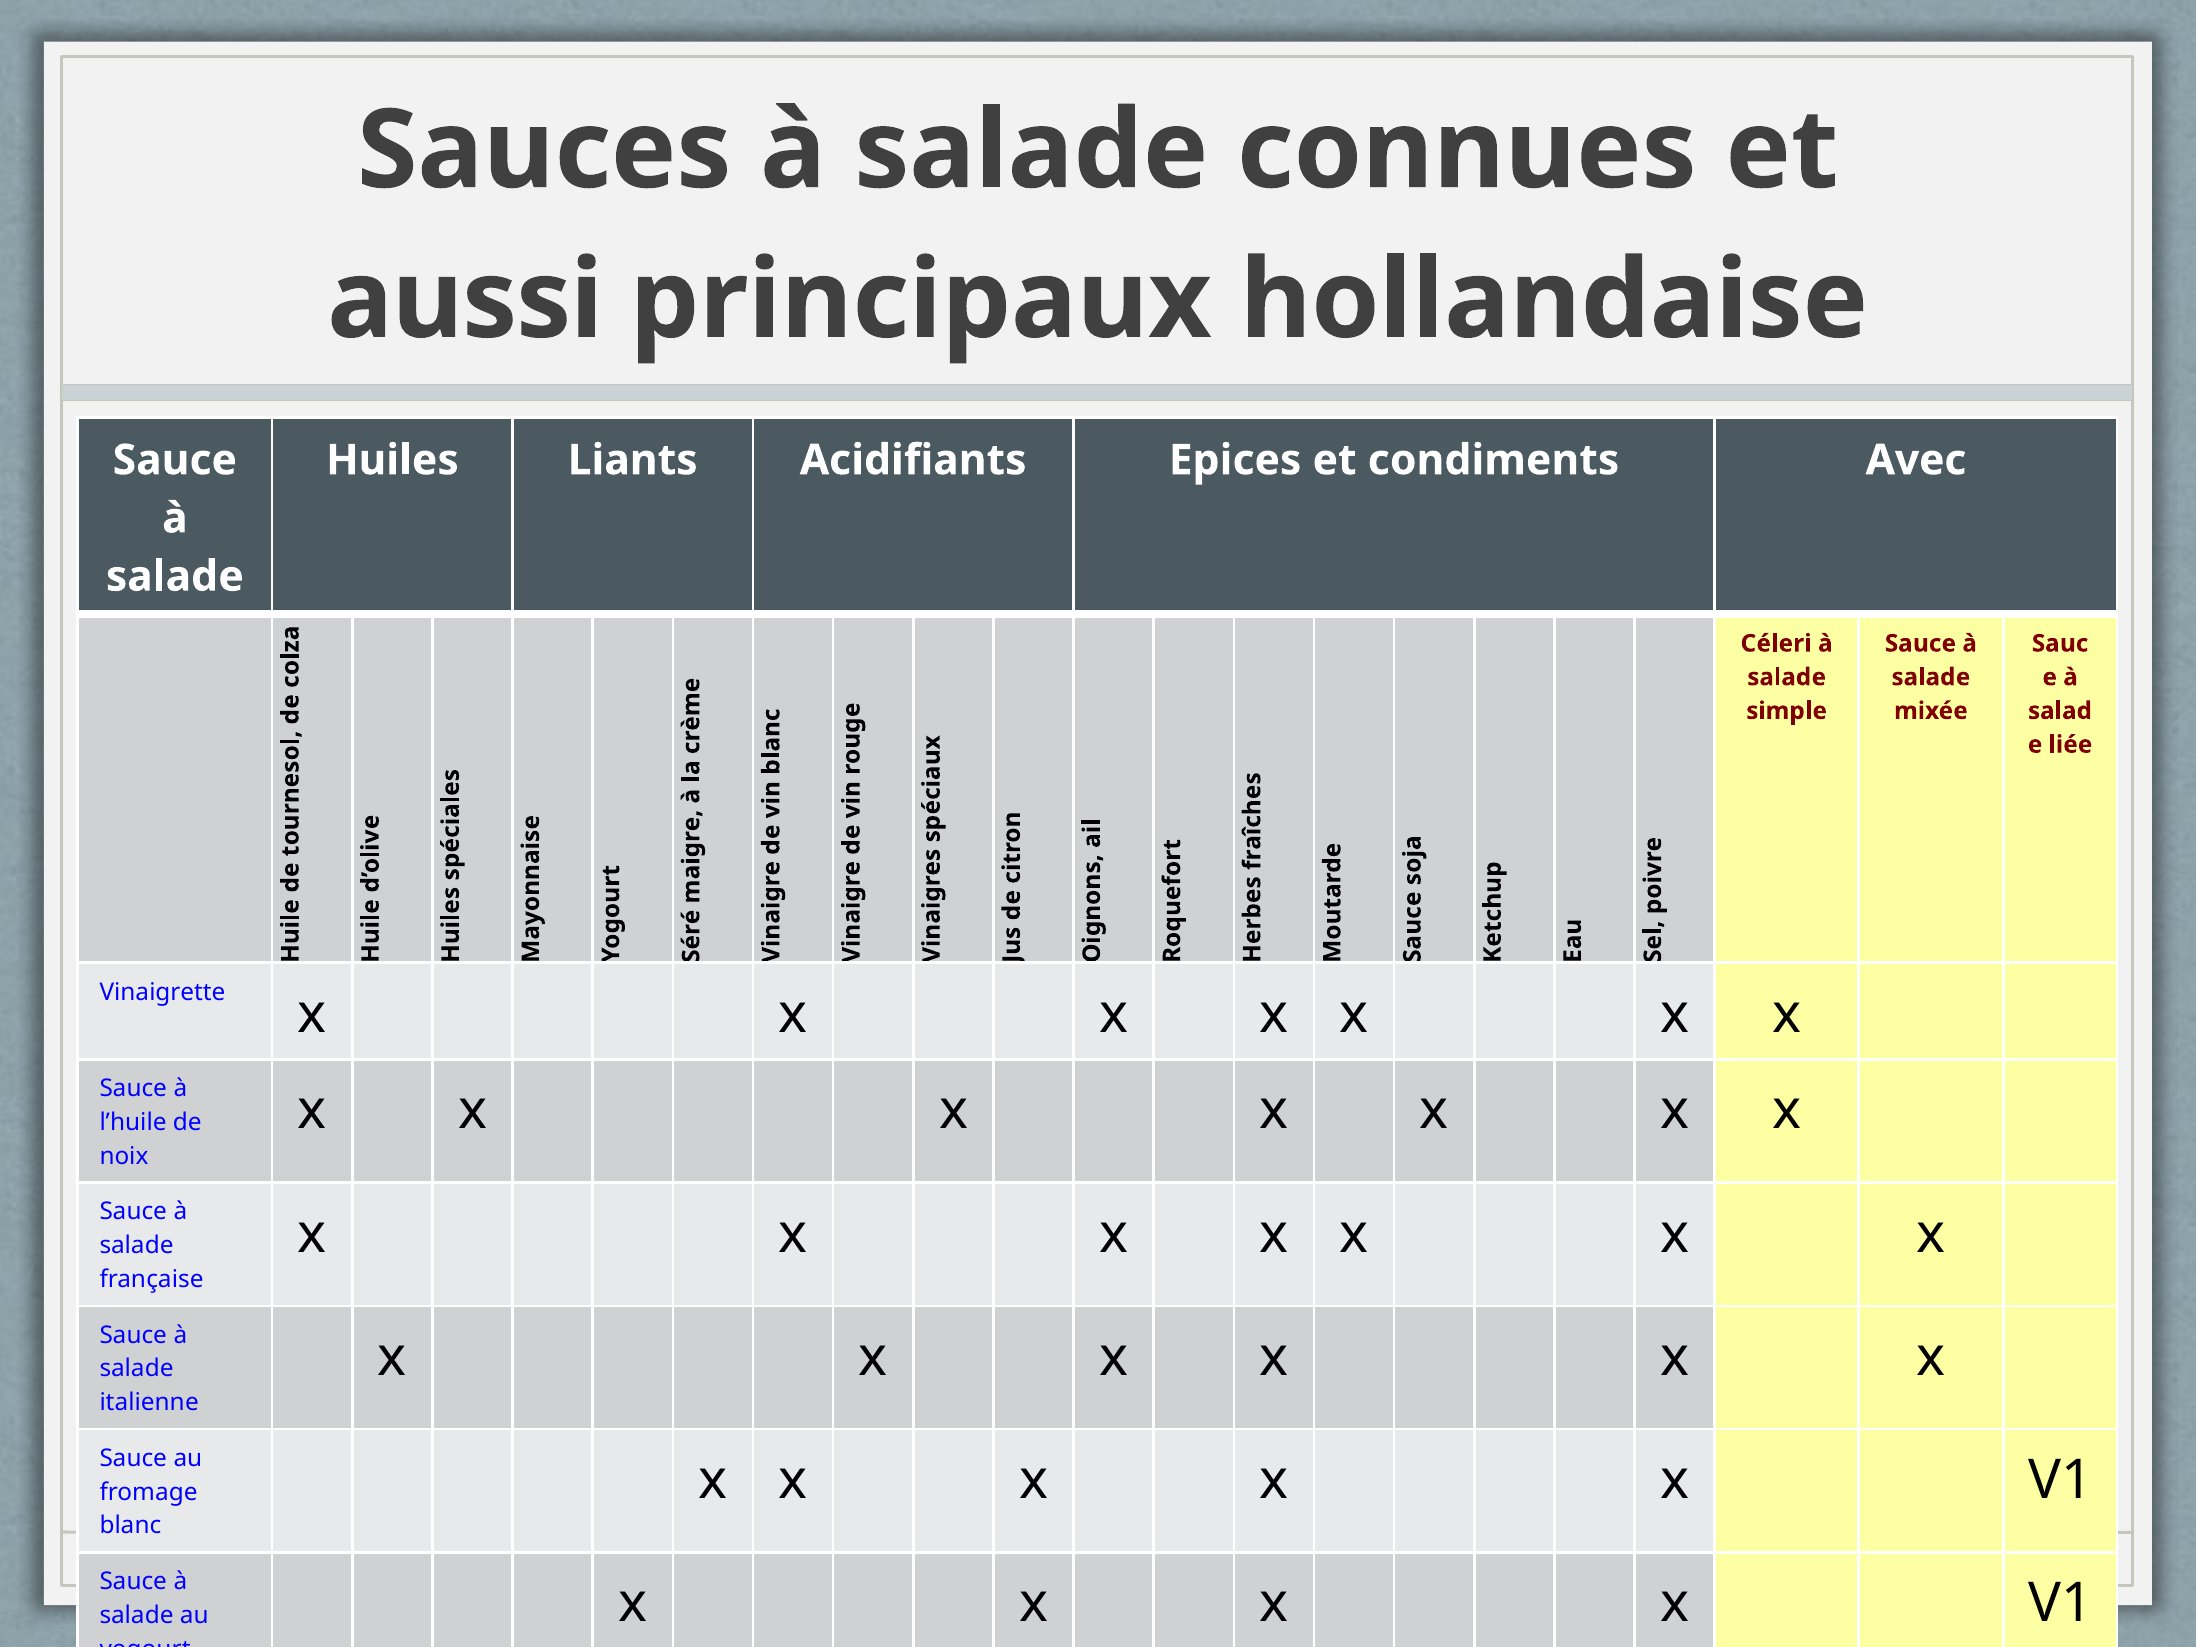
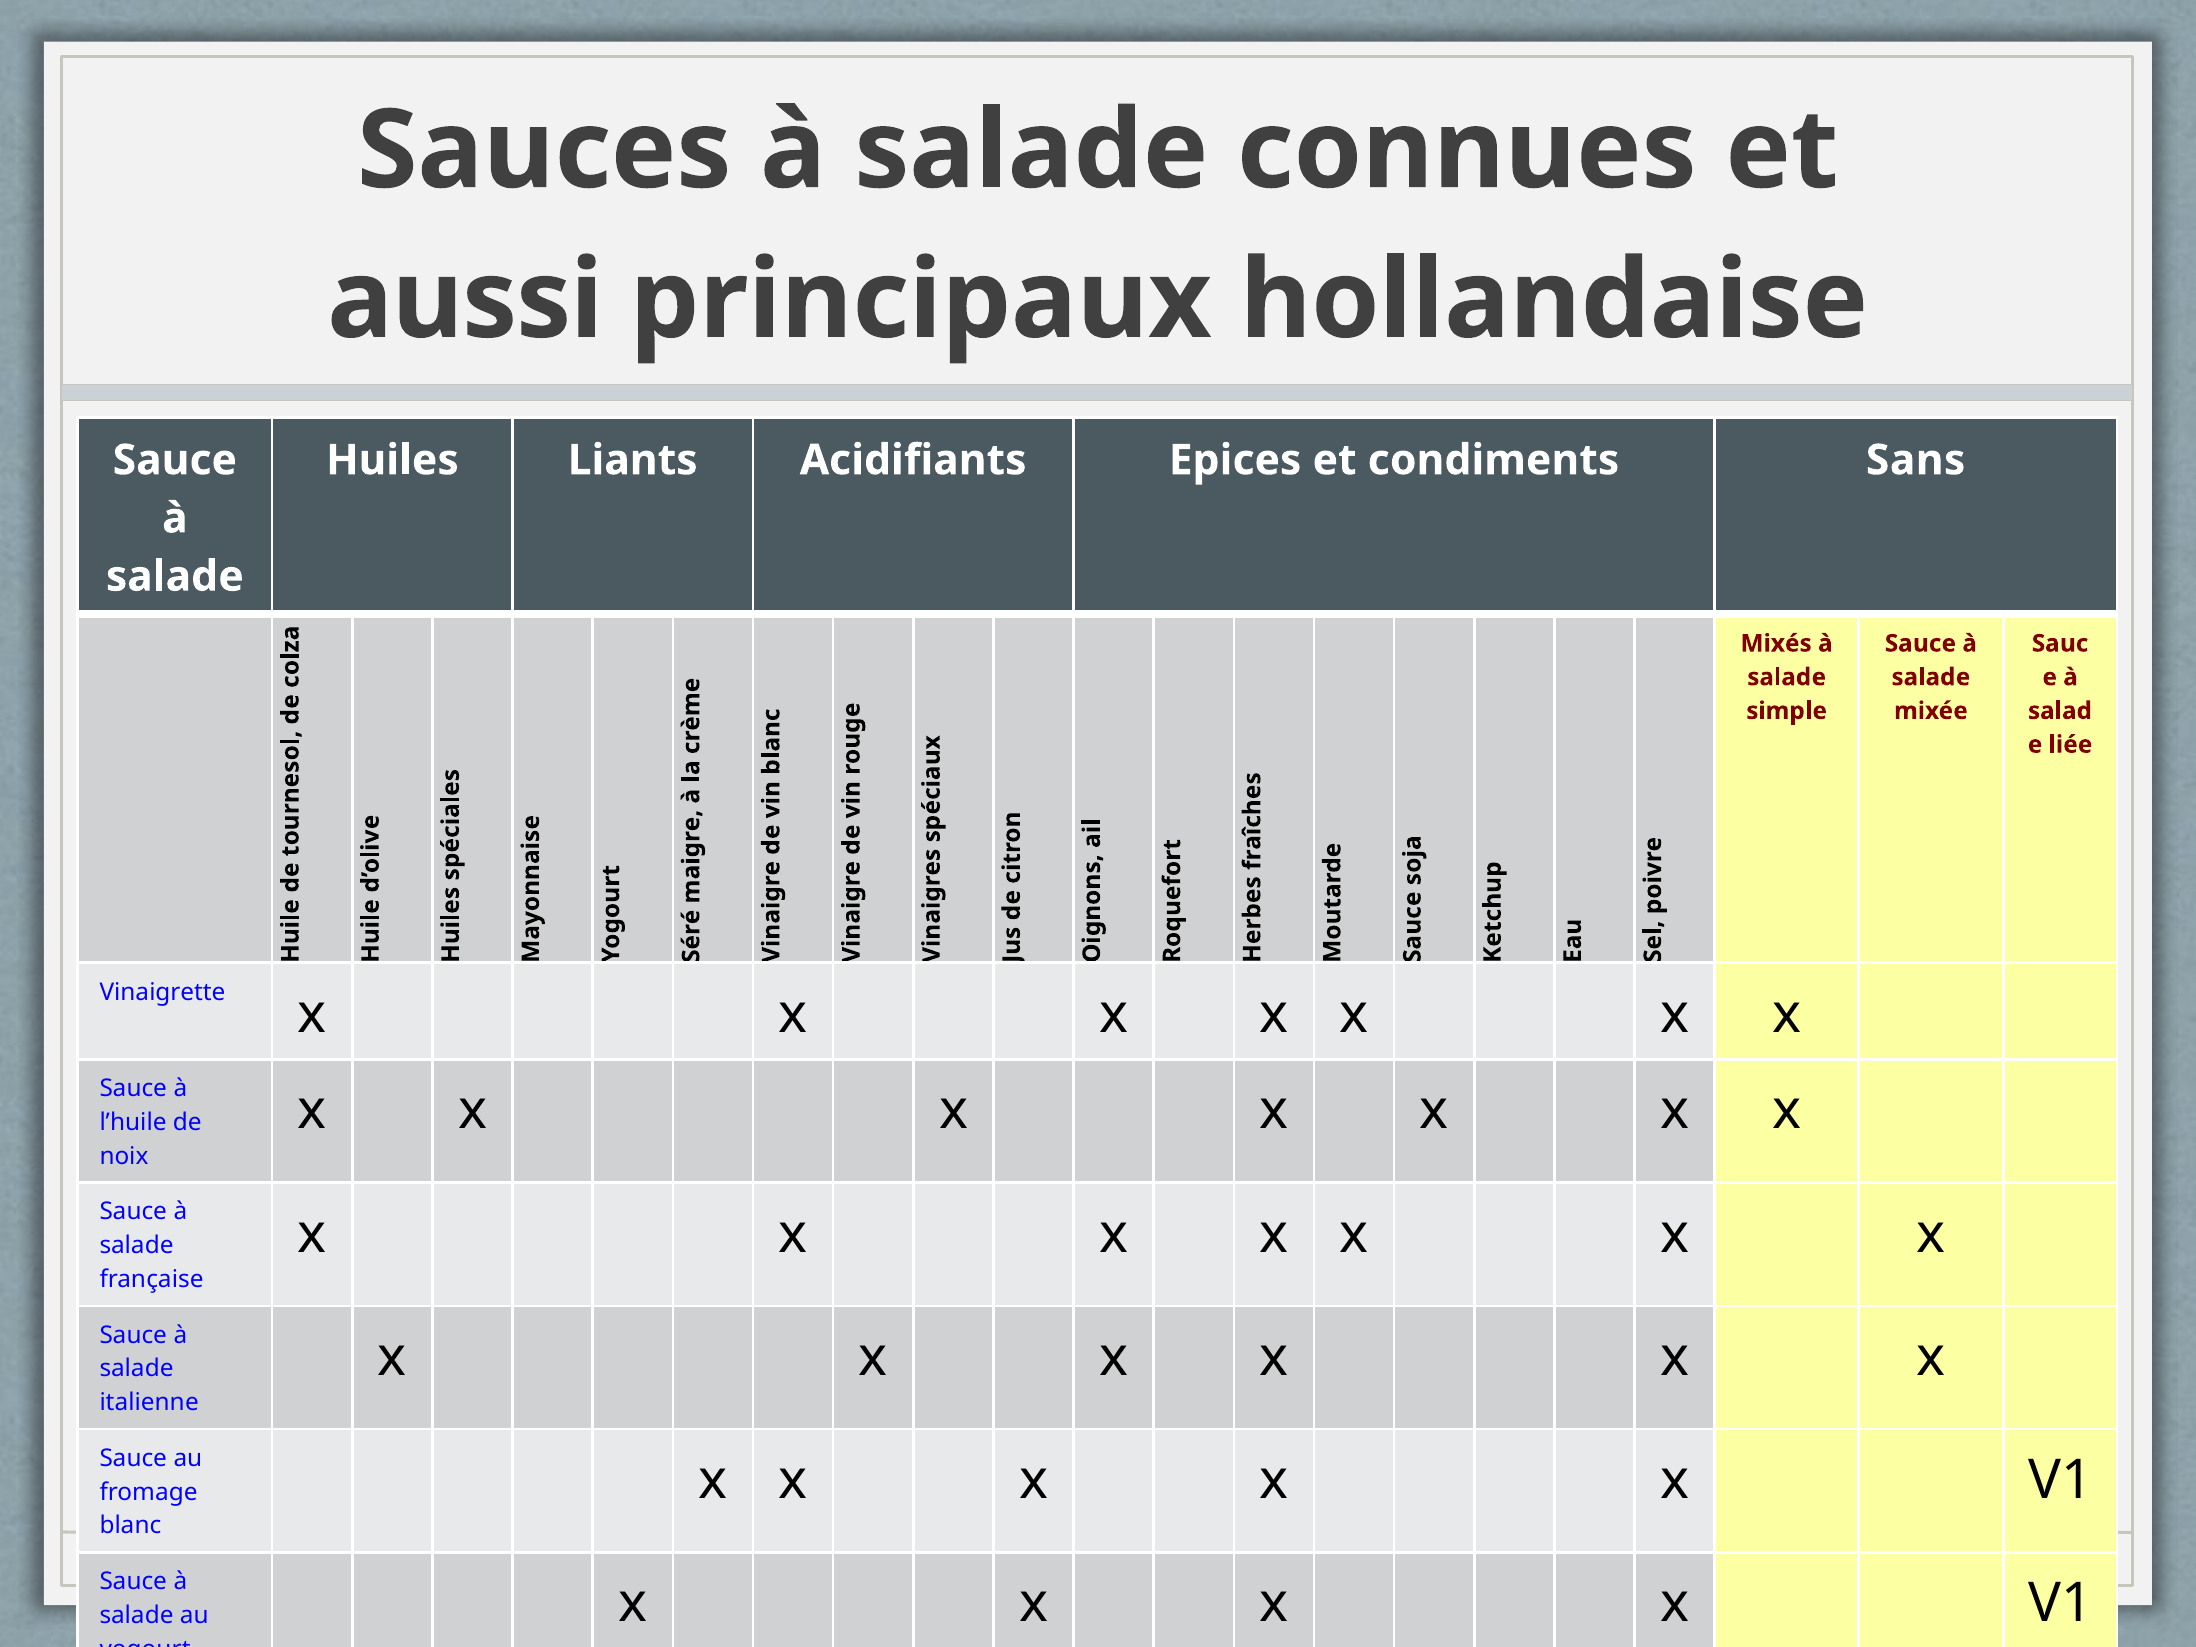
Avec: Avec -> Sans (1916, 460)
Céleri: Céleri -> Mixés (1776, 643)
